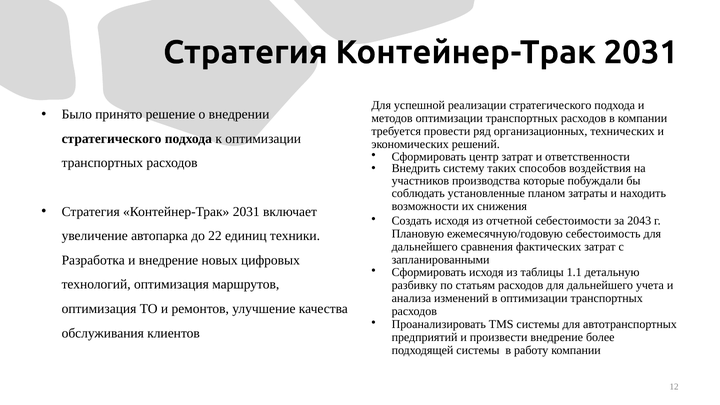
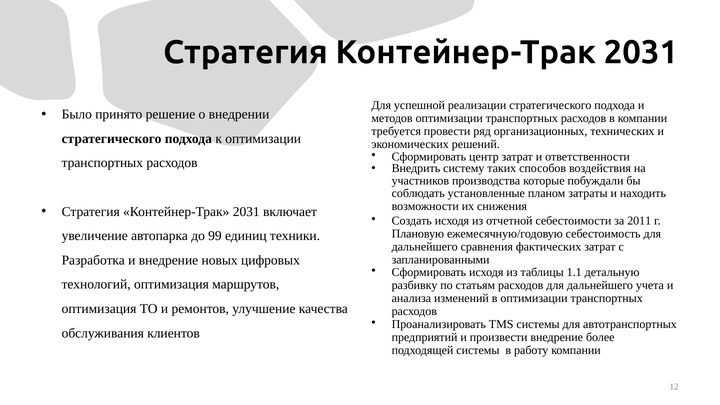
2043: 2043 -> 2011 (639, 221)
22: 22 -> 99 (215, 236)
